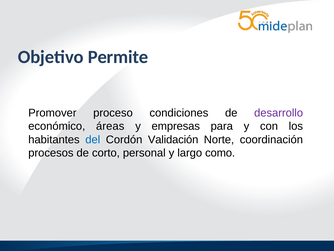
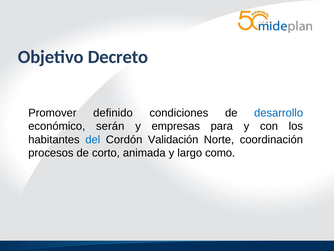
Permite: Permite -> Decreto (118, 57)
proceso: proceso -> definido (113, 113)
desarrollo colour: purple -> blue (279, 113)
áreas: áreas -> serán (110, 126)
personal: personal -> animada (144, 153)
